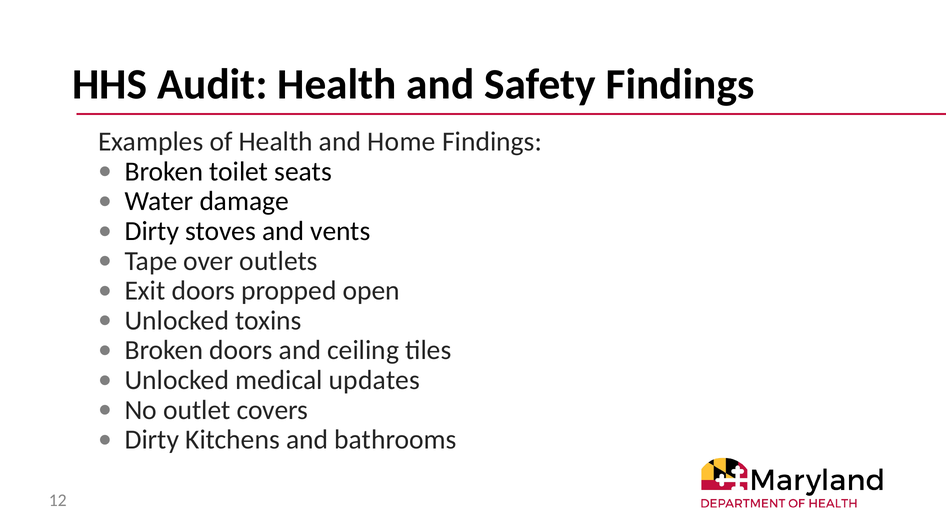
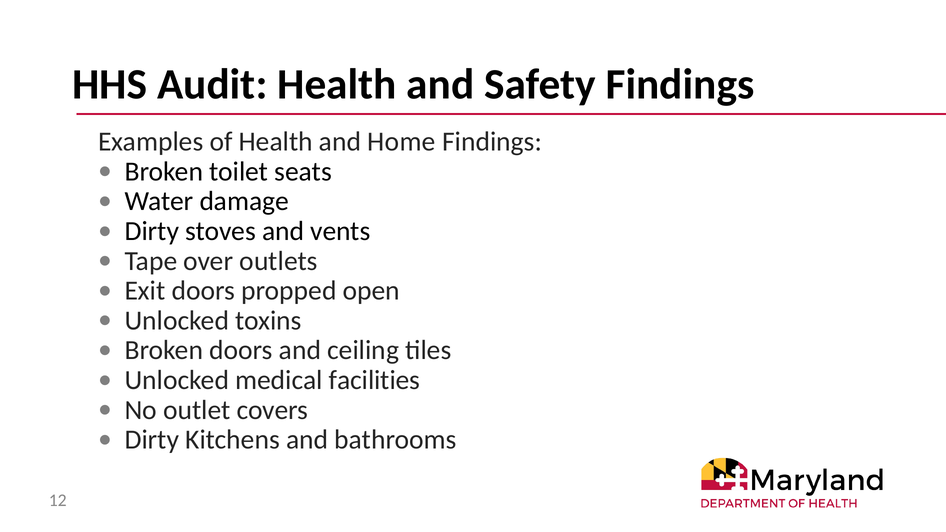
updates: updates -> facilities (375, 380)
